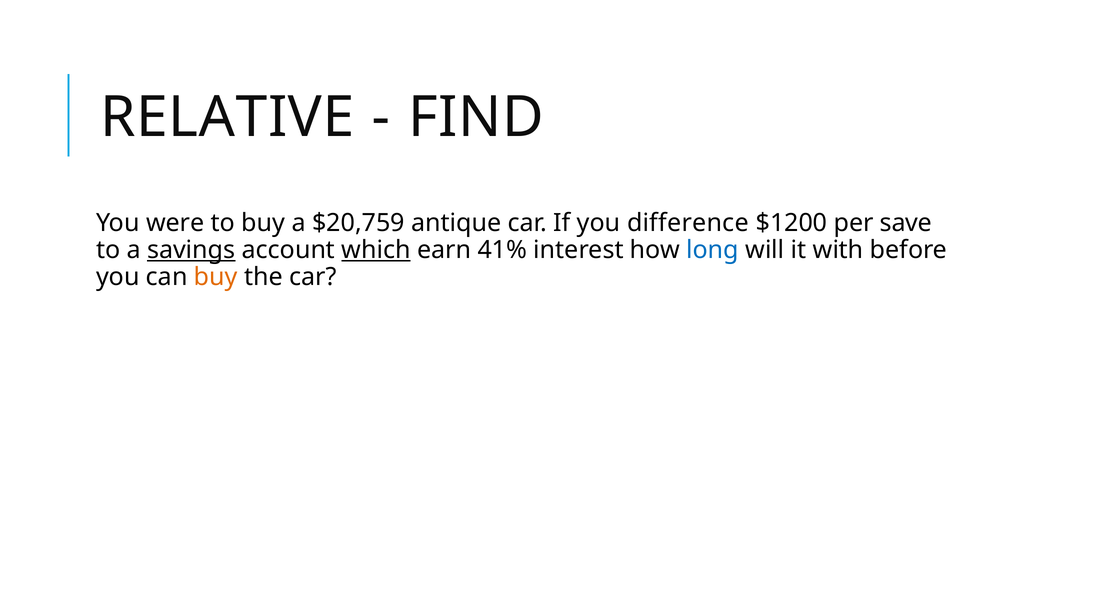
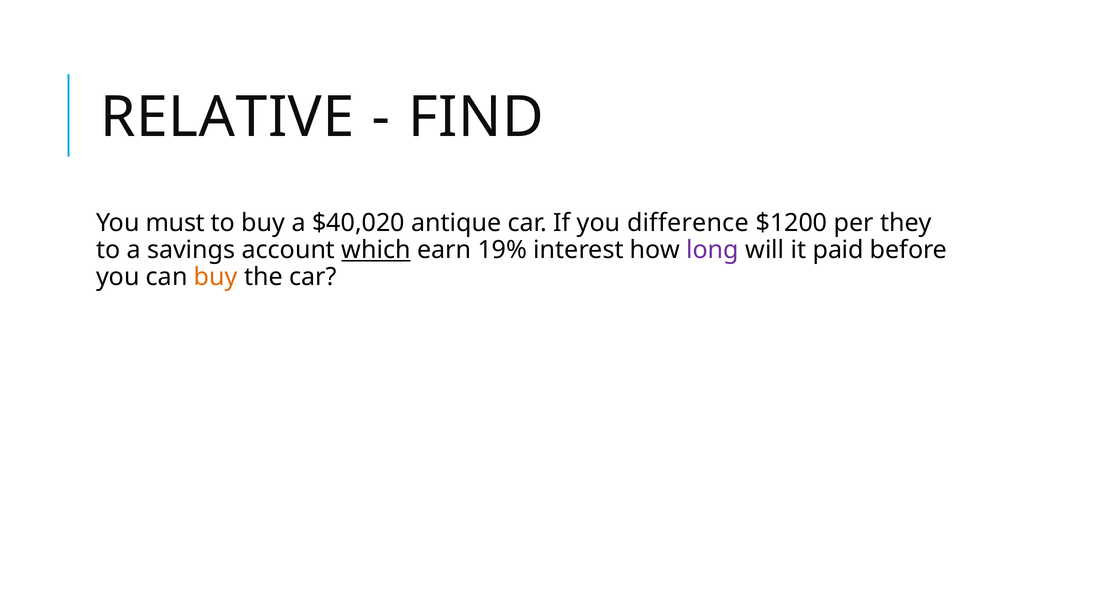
were: were -> must (175, 223)
$20,759: $20,759 -> $40,020 (358, 223)
save: save -> they (906, 223)
savings underline: present -> none (191, 250)
41%: 41% -> 19% (502, 250)
long colour: blue -> purple (713, 250)
with: with -> paid (838, 250)
